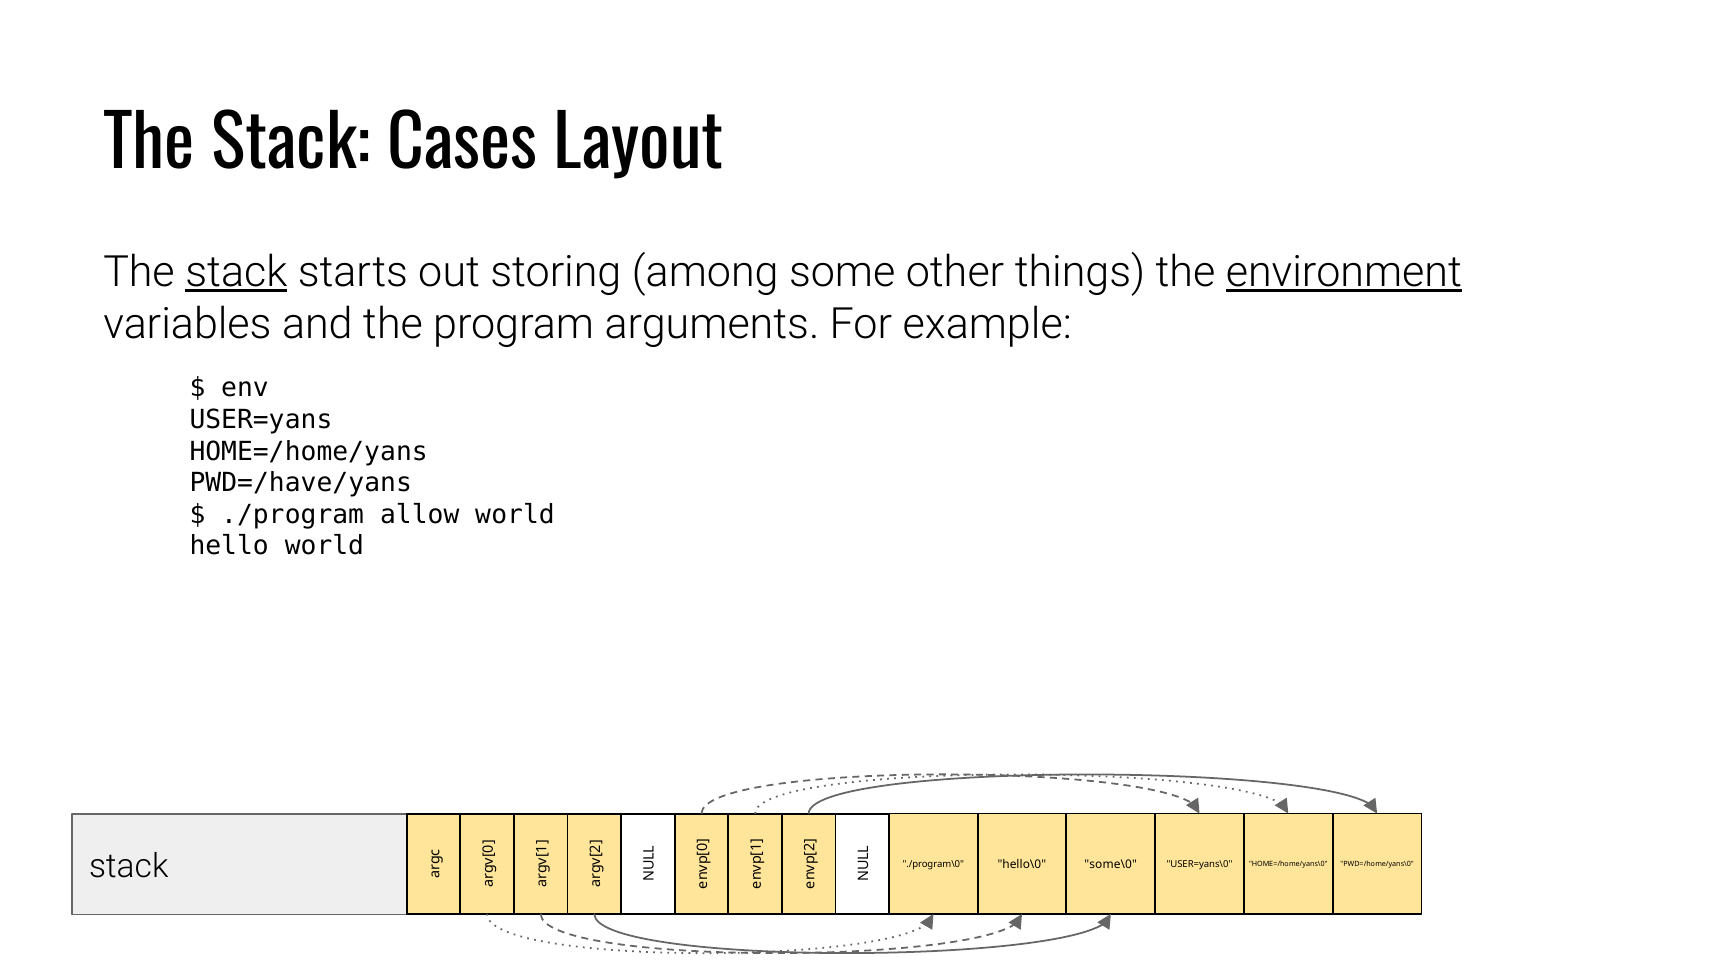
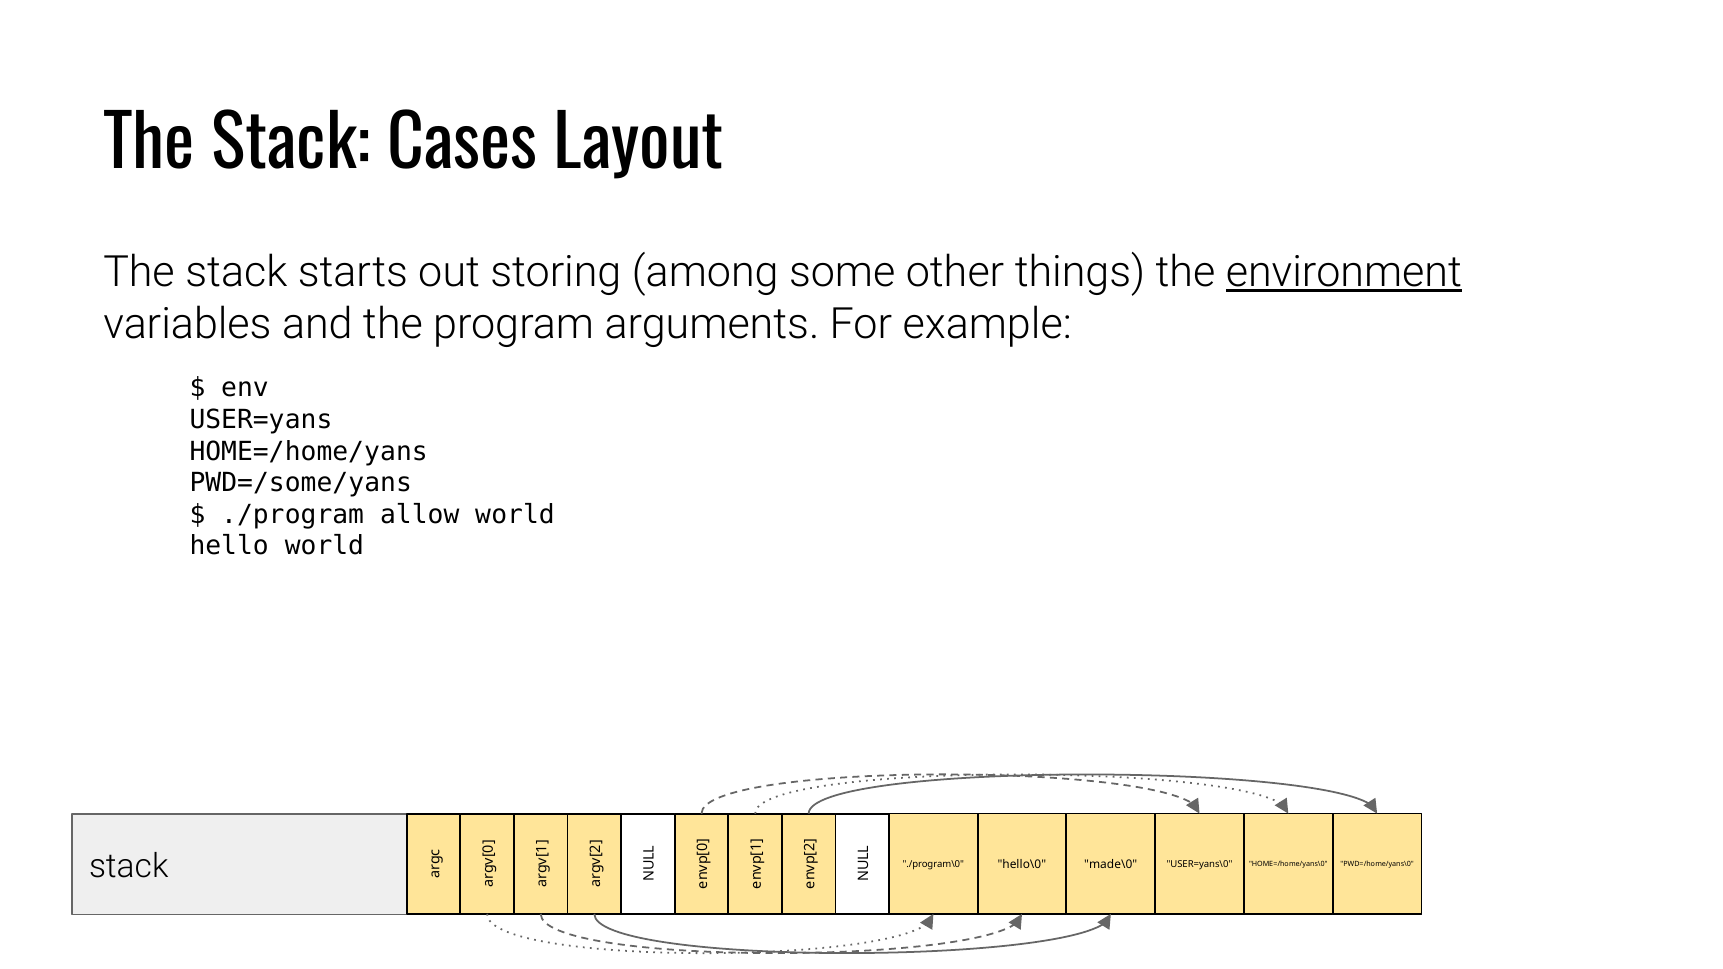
stack underline: present -> none (236, 272)
PWD=/have/yans: PWD=/have/yans -> PWD=/some/yans (301, 483)
some\0: some\0 -> made\0 (1111, 865)
